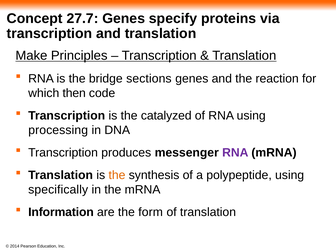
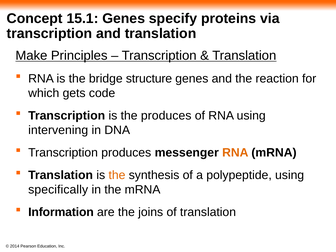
27.7: 27.7 -> 15.1 (82, 18)
sections: sections -> structure (149, 79)
then: then -> gets (74, 93)
the catalyzed: catalyzed -> produces (166, 116)
processing: processing -> intervening (58, 130)
RNA colour: purple -> orange (235, 153)
form: form -> joins (151, 212)
